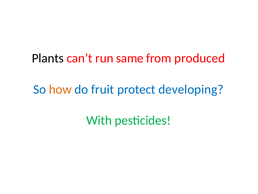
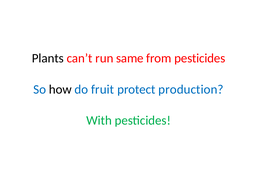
from produced: produced -> pesticides (200, 58)
how colour: orange -> black (60, 89)
developing: developing -> production (191, 89)
